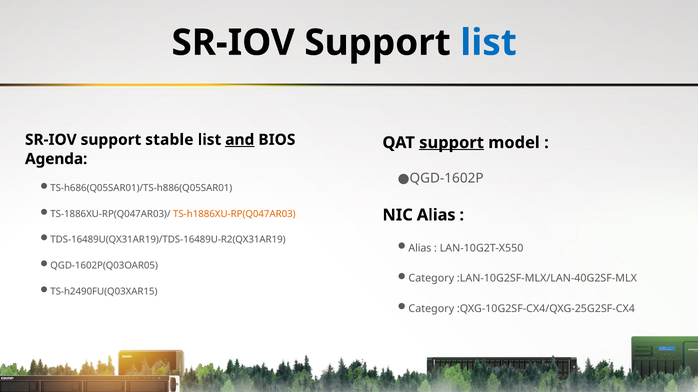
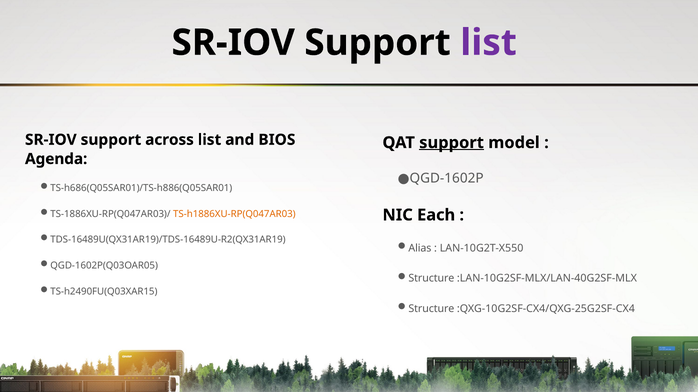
list colour: blue -> purple (489, 43)
stable: stable -> across (170, 140)
and underline: present -> none (240, 140)
NIC Alias: Alias -> Each (436, 215)
Category: Category -> Structure (431, 279)
Category: Category -> Structure (431, 309)
